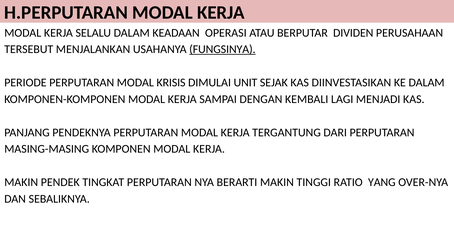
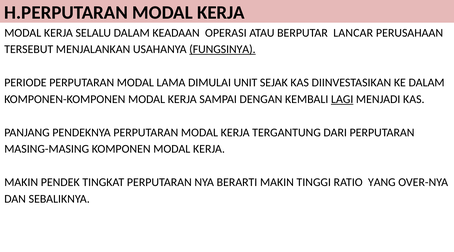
DIVIDEN: DIVIDEN -> LANCAR (353, 33)
KRISIS: KRISIS -> LAMA (171, 83)
LAGI underline: none -> present (342, 99)
